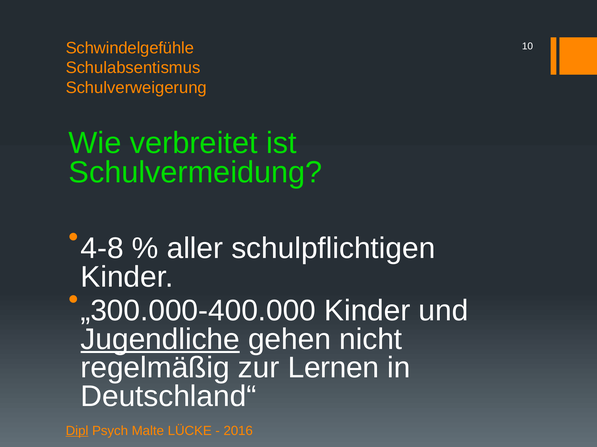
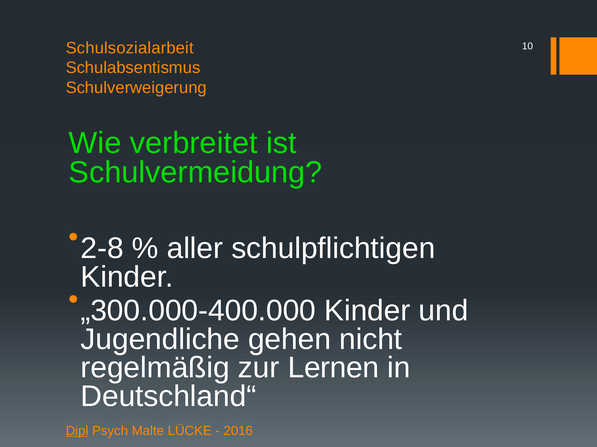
Schwindelgefühle: Schwindelgefühle -> Schulsozialarbeit (130, 48)
4-8: 4-8 -> 2-8 (102, 249)
Jugendliche underline: present -> none (160, 340)
